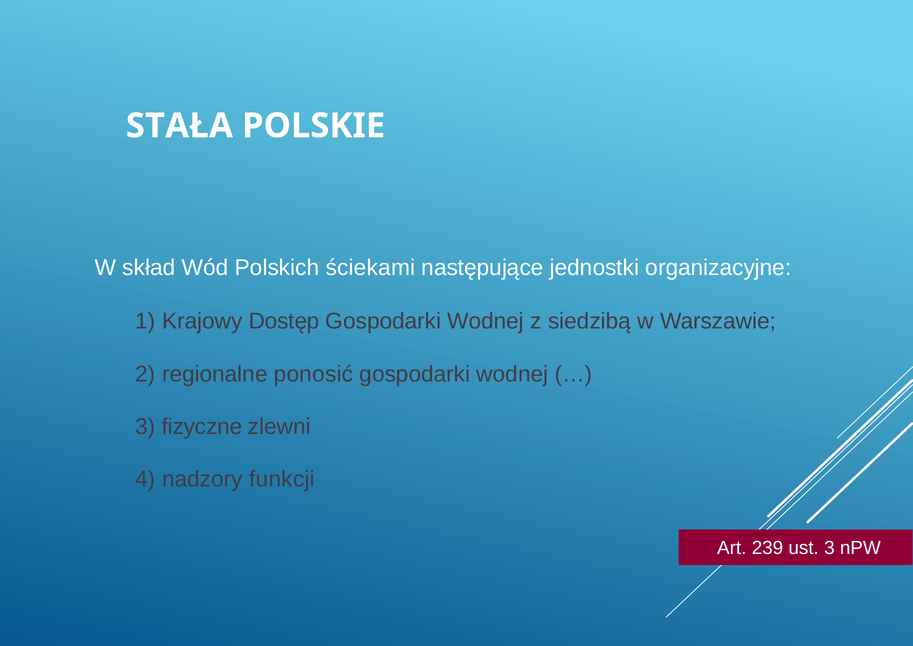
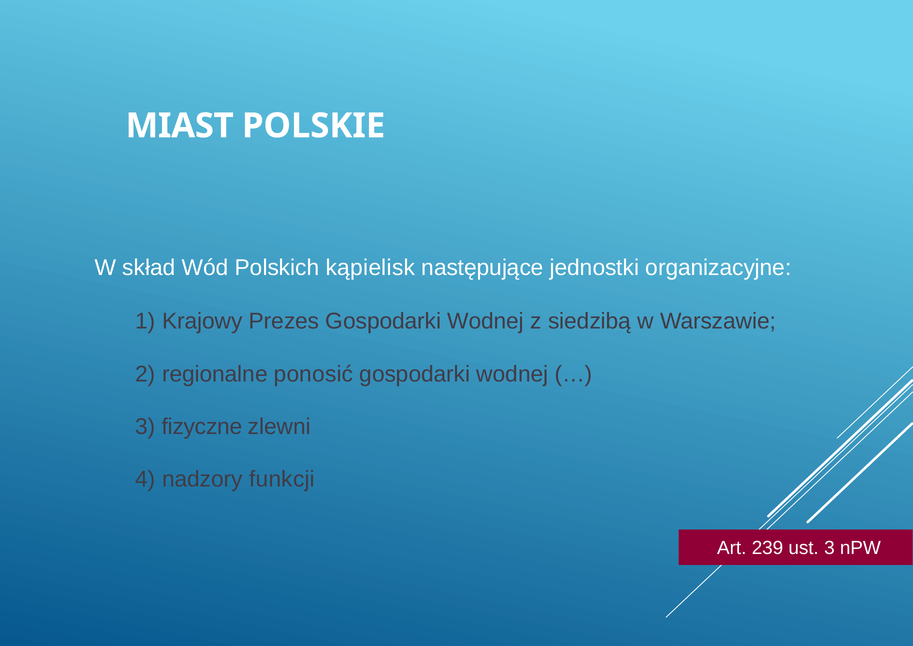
STAŁA: STAŁA -> MIAST (180, 126)
ściekami: ściekami -> kąpielisk (370, 268)
Dostęp: Dostęp -> Prezes (284, 321)
